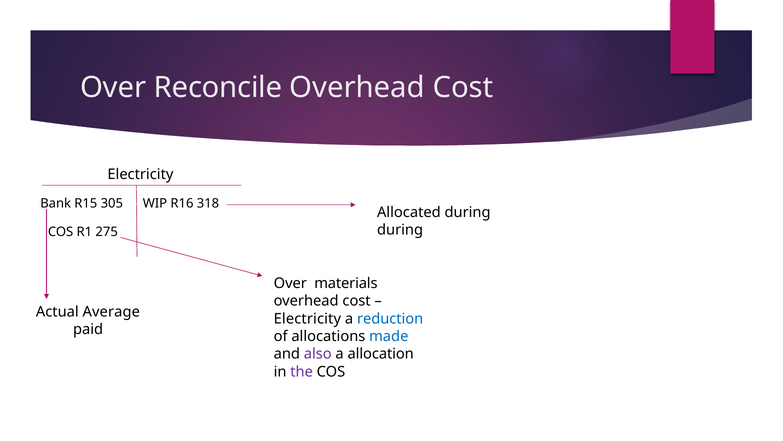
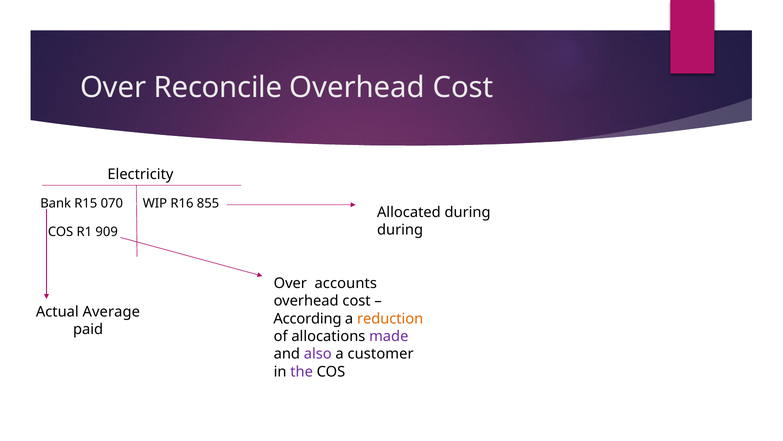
305: 305 -> 070 (112, 203)
318: 318 -> 855 (208, 203)
275: 275 -> 909 (107, 232)
materials: materials -> accounts (346, 283)
Electricity: Electricity -> According (307, 318)
reduction colour: blue -> orange (390, 318)
made colour: blue -> purple (389, 336)
allocation: allocation -> customer (381, 354)
